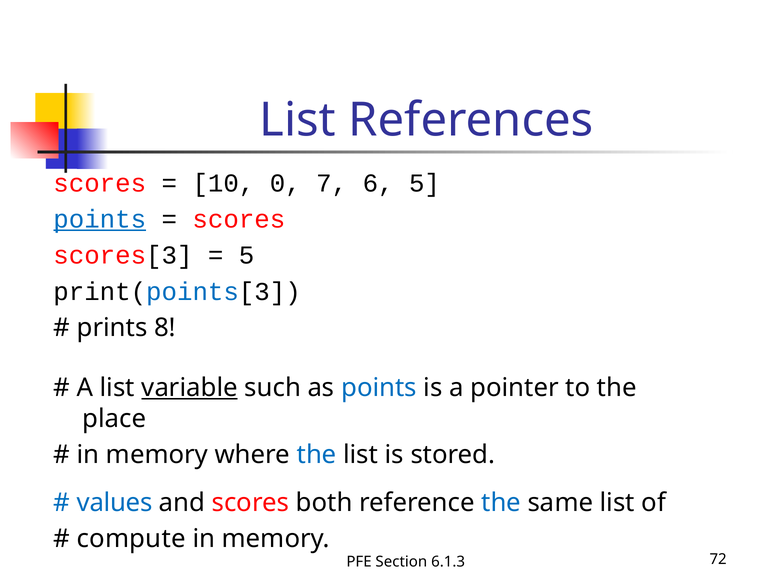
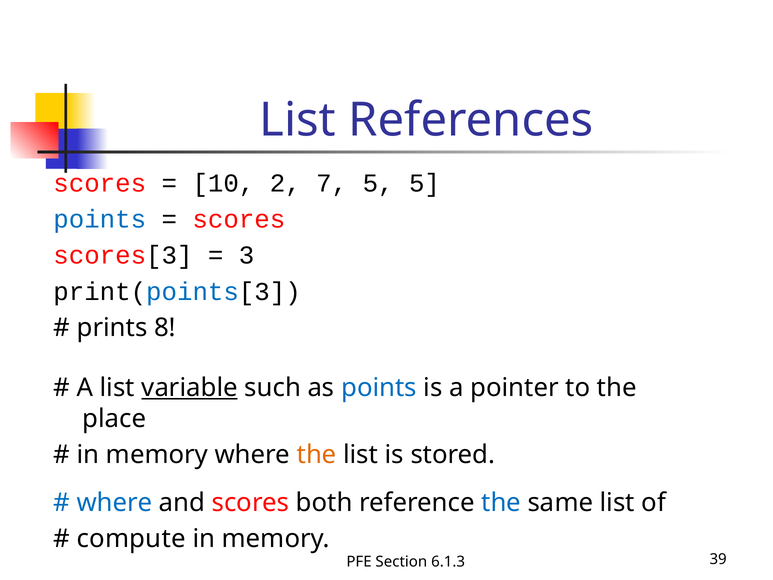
0: 0 -> 2 (285, 183)
7 6: 6 -> 5 (378, 183)
points underline: present -> none (100, 219)
5: 5 -> 3 (247, 255)
the colour: blue -> orange (317, 455)
values: values -> where (115, 503)
72: 72 -> 39 (718, 559)
